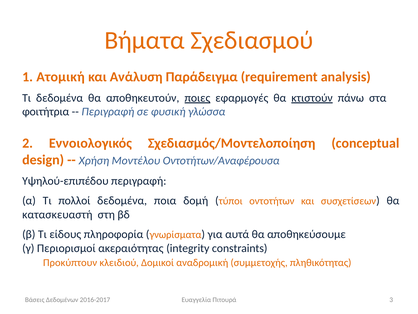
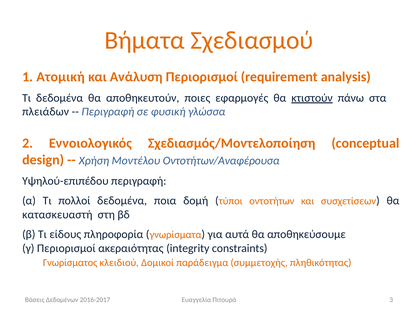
Ανάλυση Παράδειγμα: Παράδειγμα -> Περιορισμοί (202, 77)
ποιες underline: present -> none (197, 98)
φοιτήτρια: φοιτήτρια -> πλειάδων (46, 112)
Προκύπτουν: Προκύπτουν -> Γνωρίσματος (70, 262)
αναδρομική: αναδρομική -> παράδειγμα (202, 262)
